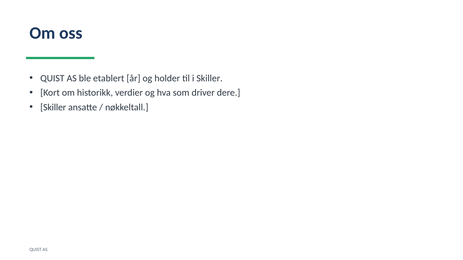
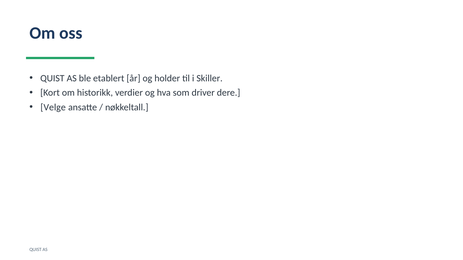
Skiller: Skiller -> Velge (53, 107)
